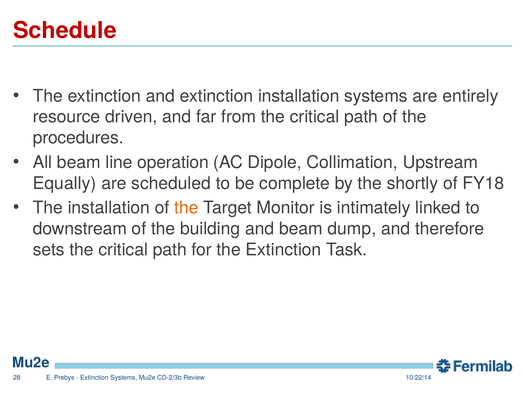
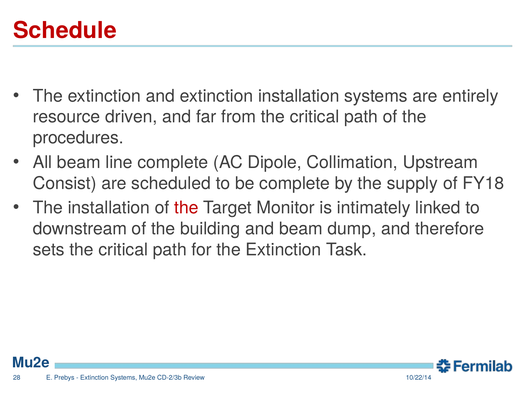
line operation: operation -> complete (173, 162)
Equally: Equally -> Consist (65, 183)
shortly: shortly -> supply (412, 183)
the colour: orange -> red (186, 208)
